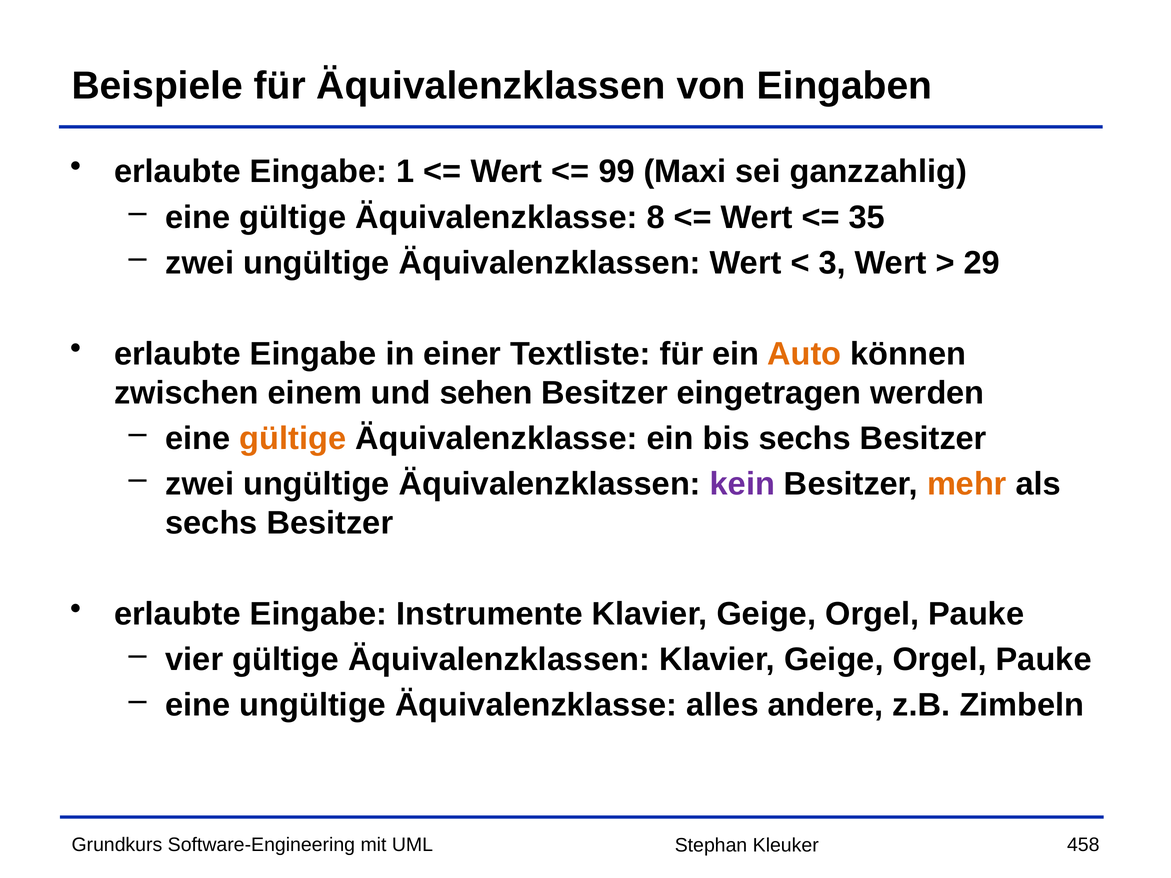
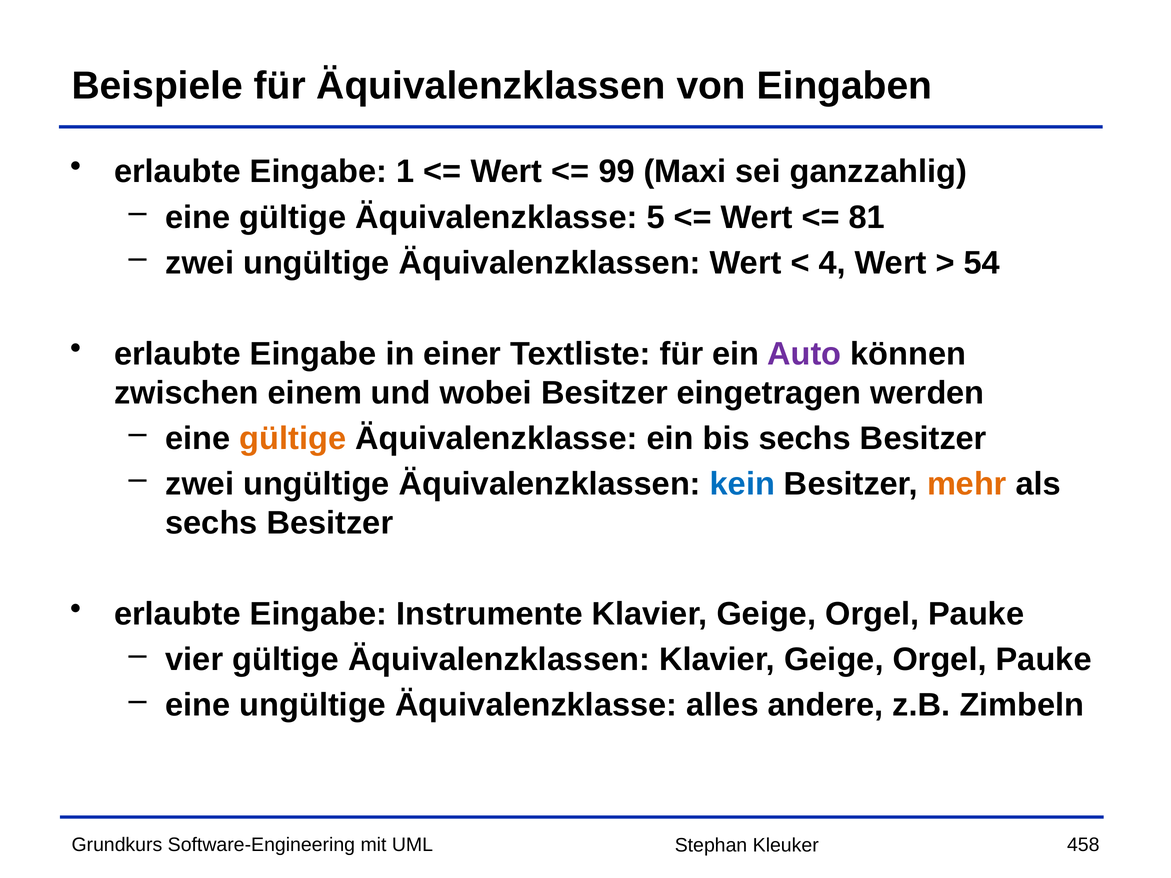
8: 8 -> 5 (656, 217)
35: 35 -> 81 (867, 217)
3: 3 -> 4 (832, 263)
29: 29 -> 54 (982, 263)
Auto colour: orange -> purple (804, 354)
sehen: sehen -> wobei (486, 393)
kein colour: purple -> blue (742, 484)
